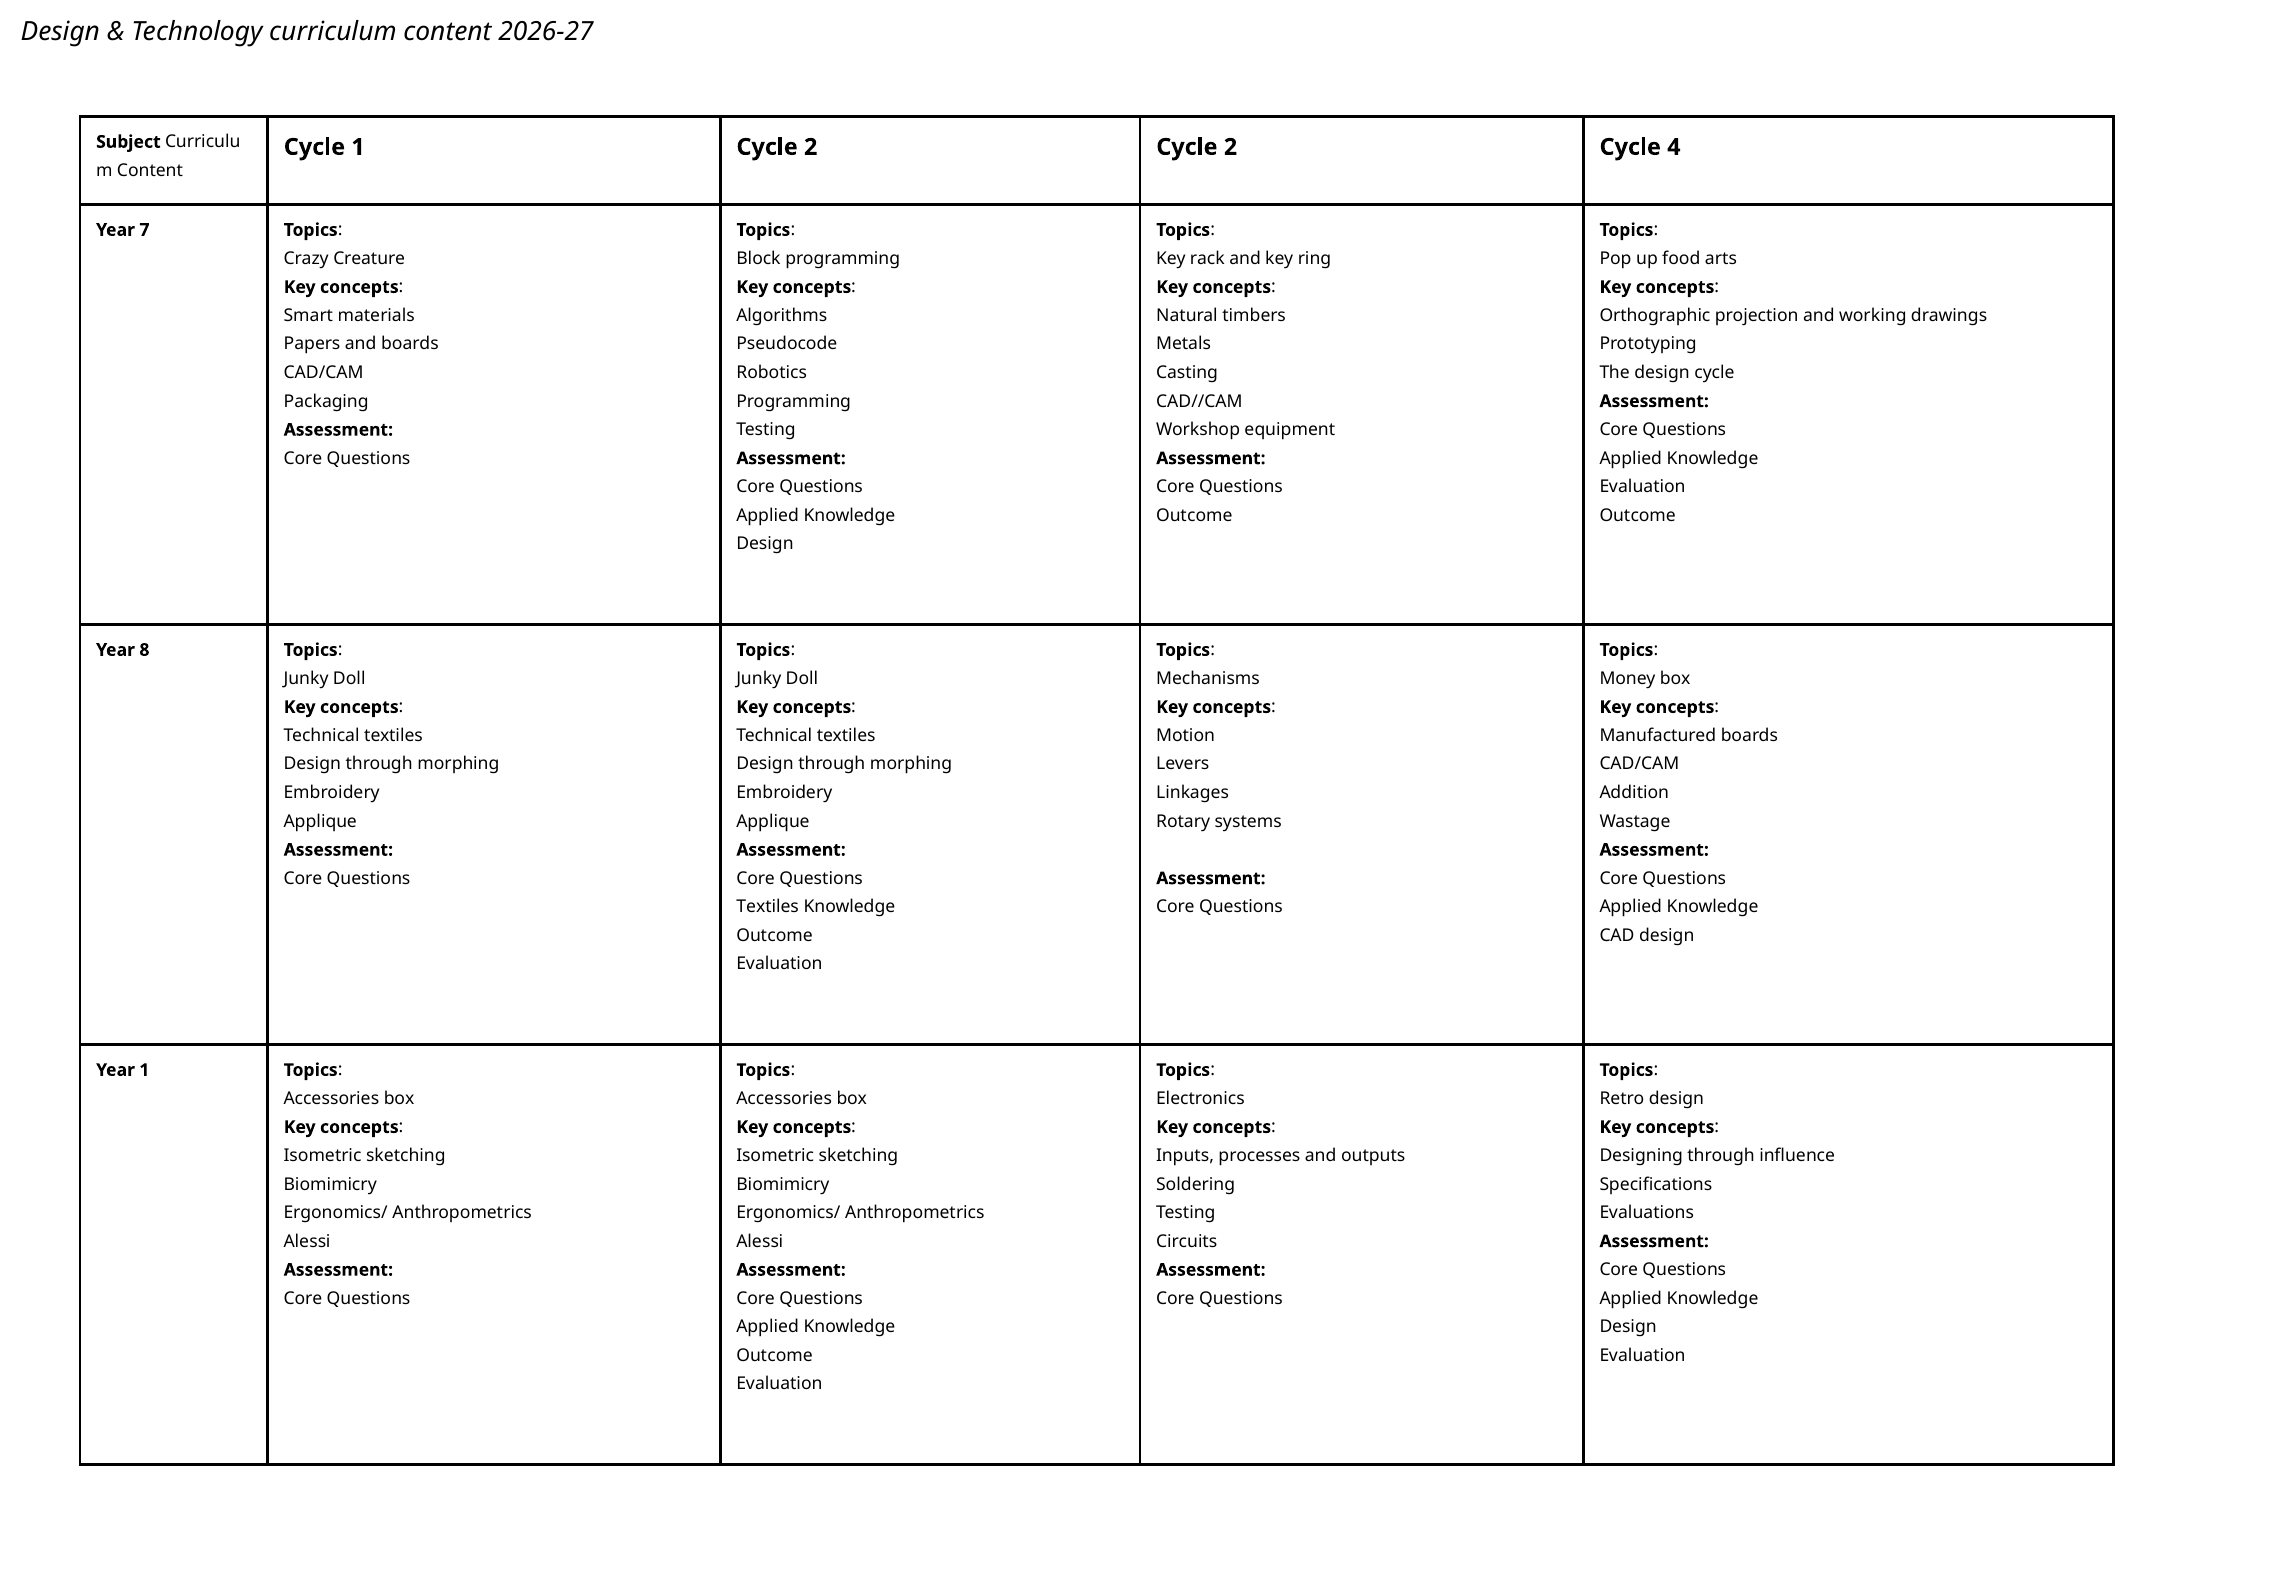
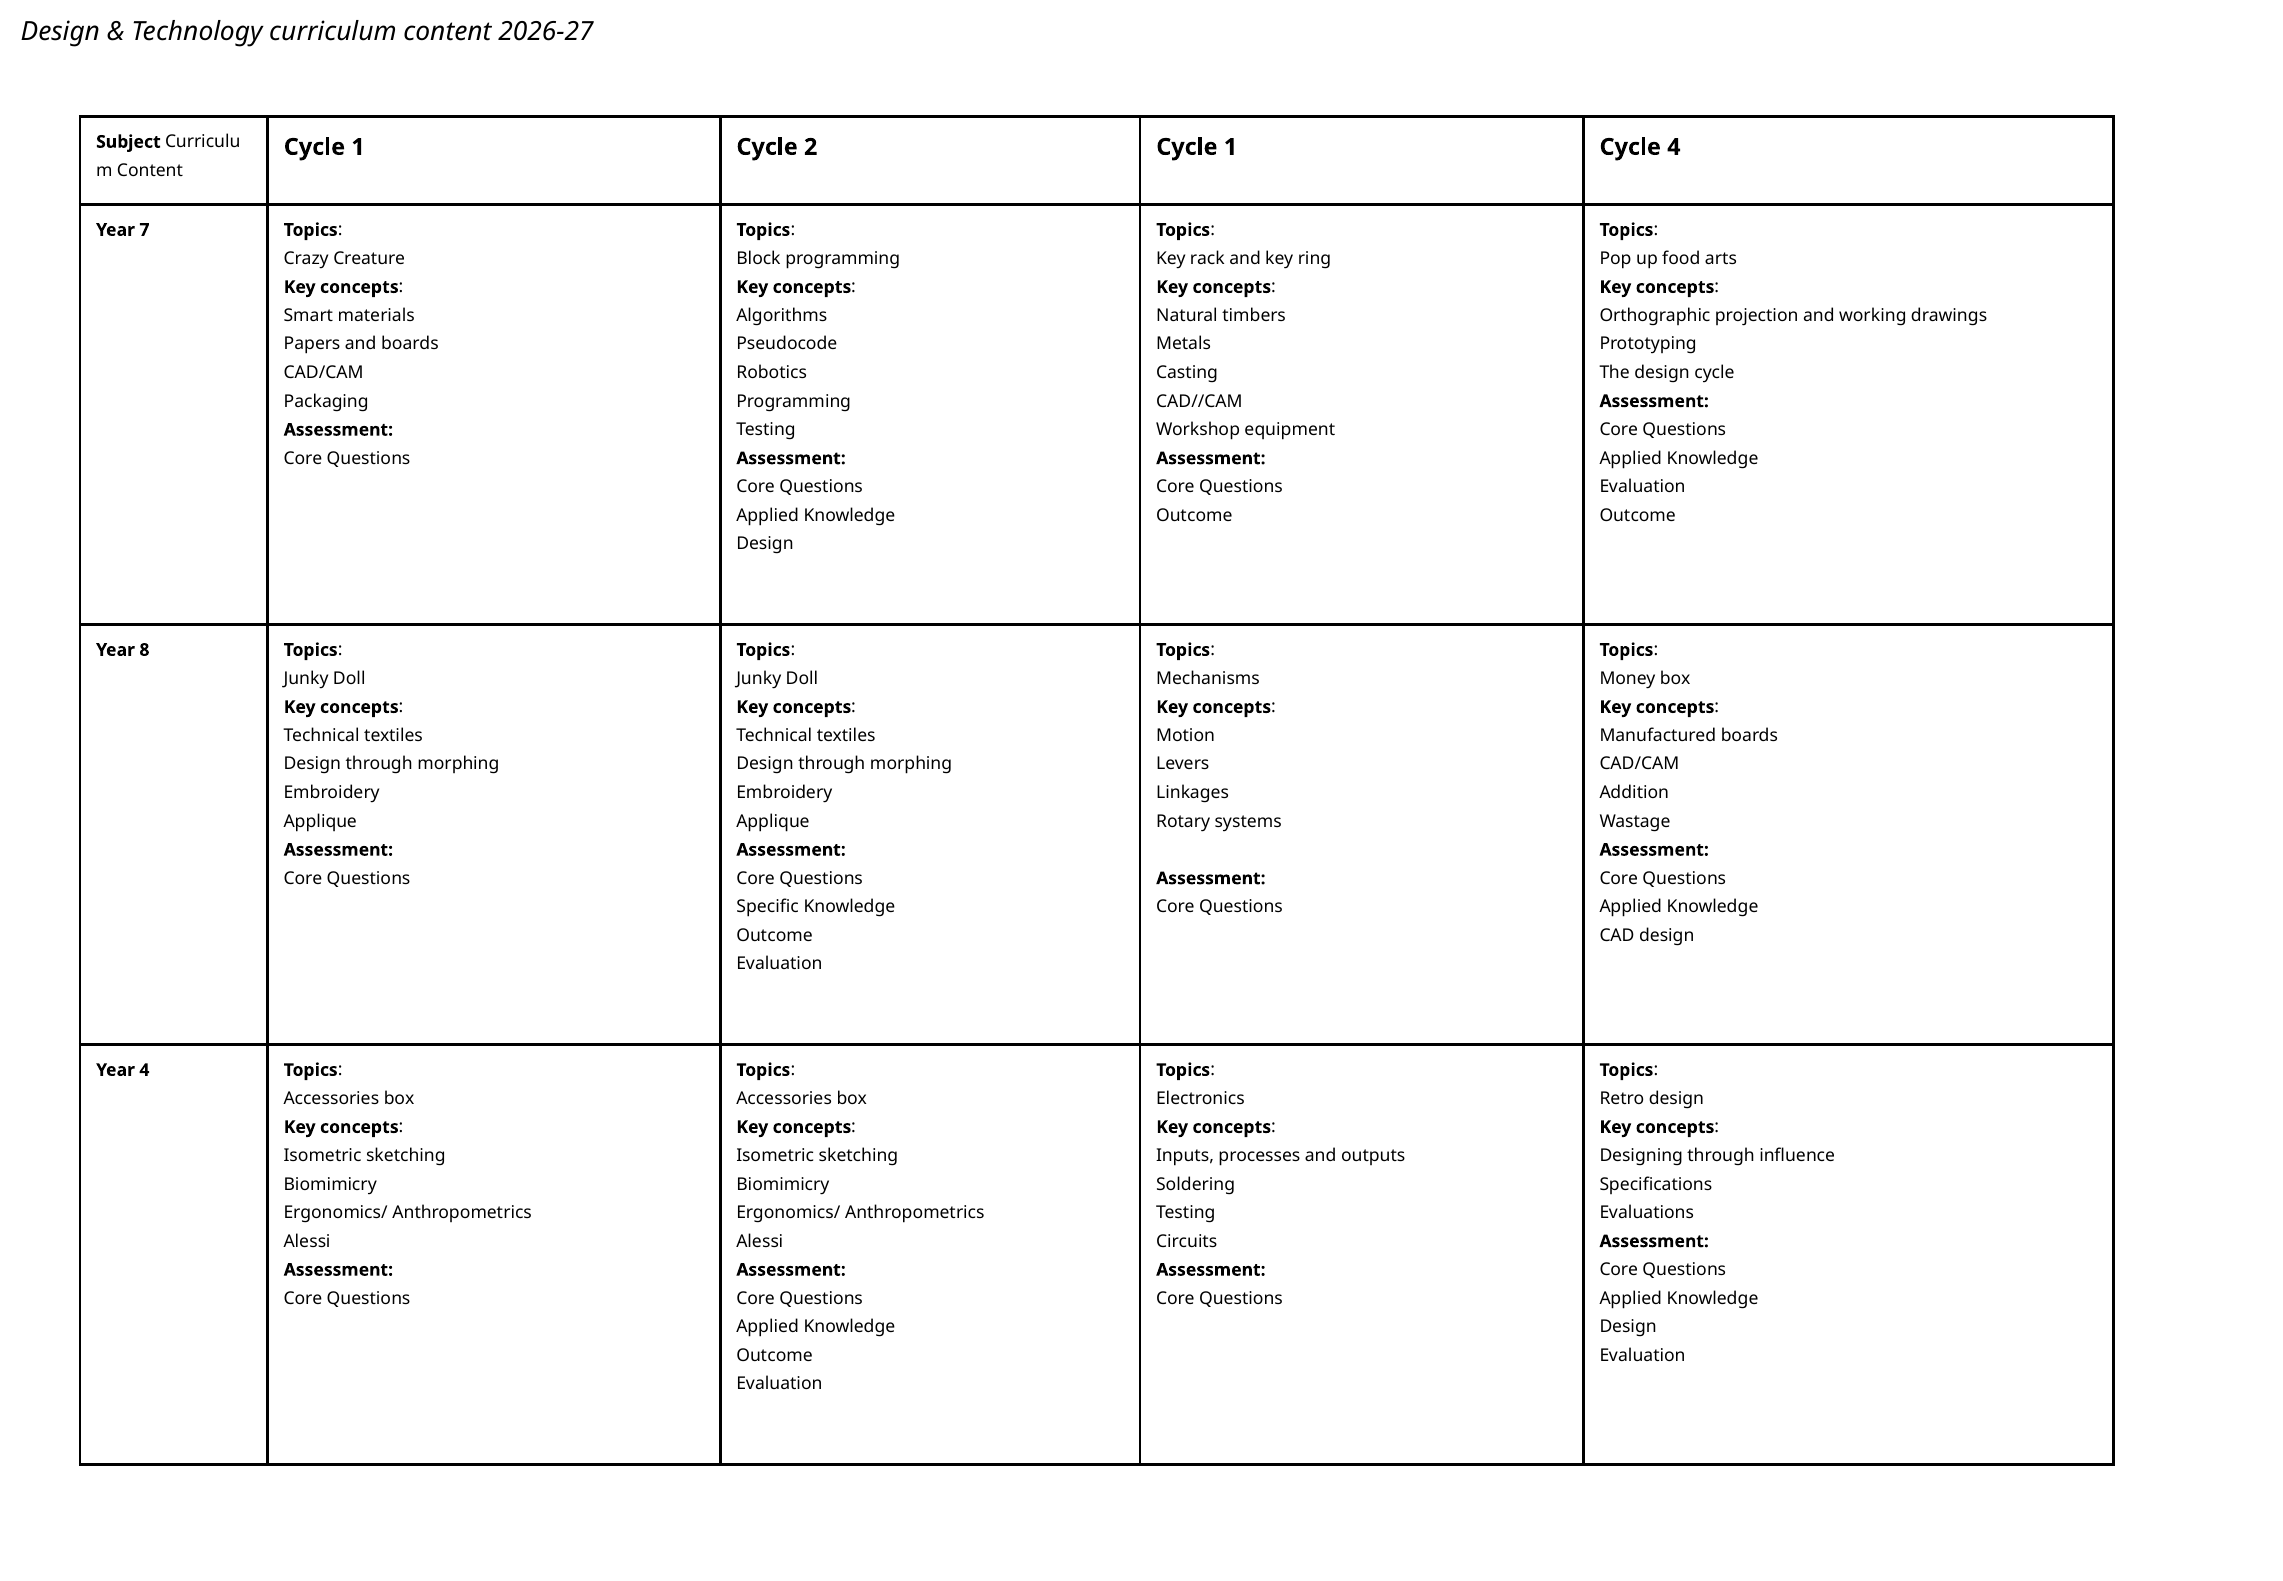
2 Cycle 2: 2 -> 1 (1231, 147)
Textiles: Textiles -> Specific (768, 907)
Year 1: 1 -> 4 (144, 1070)
